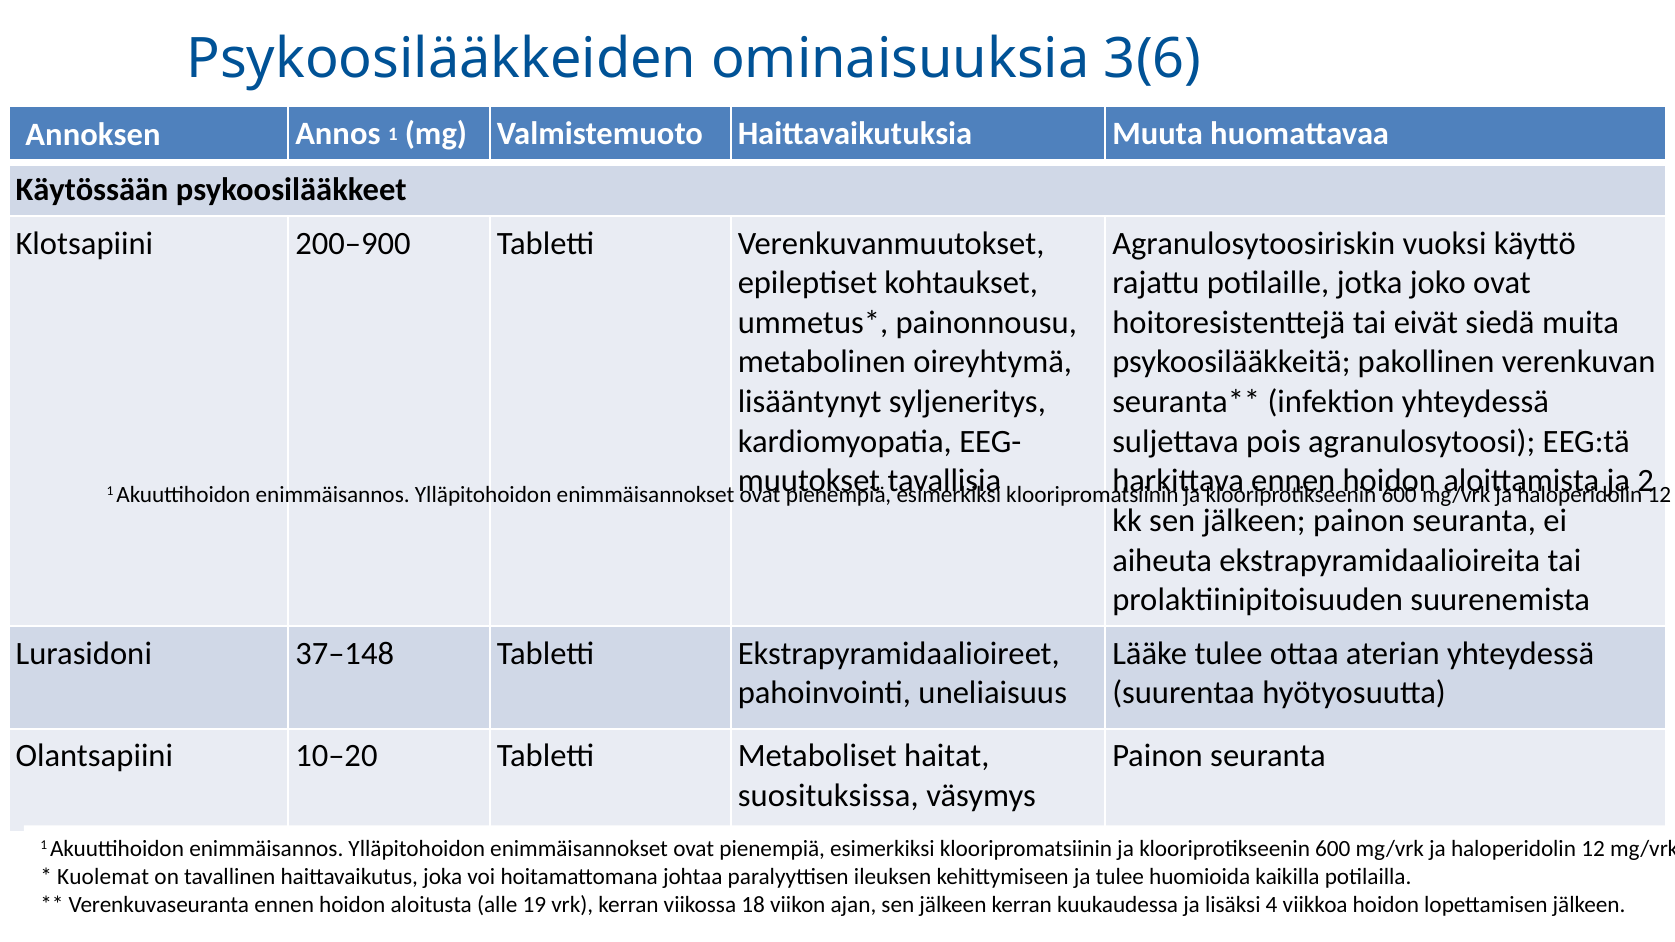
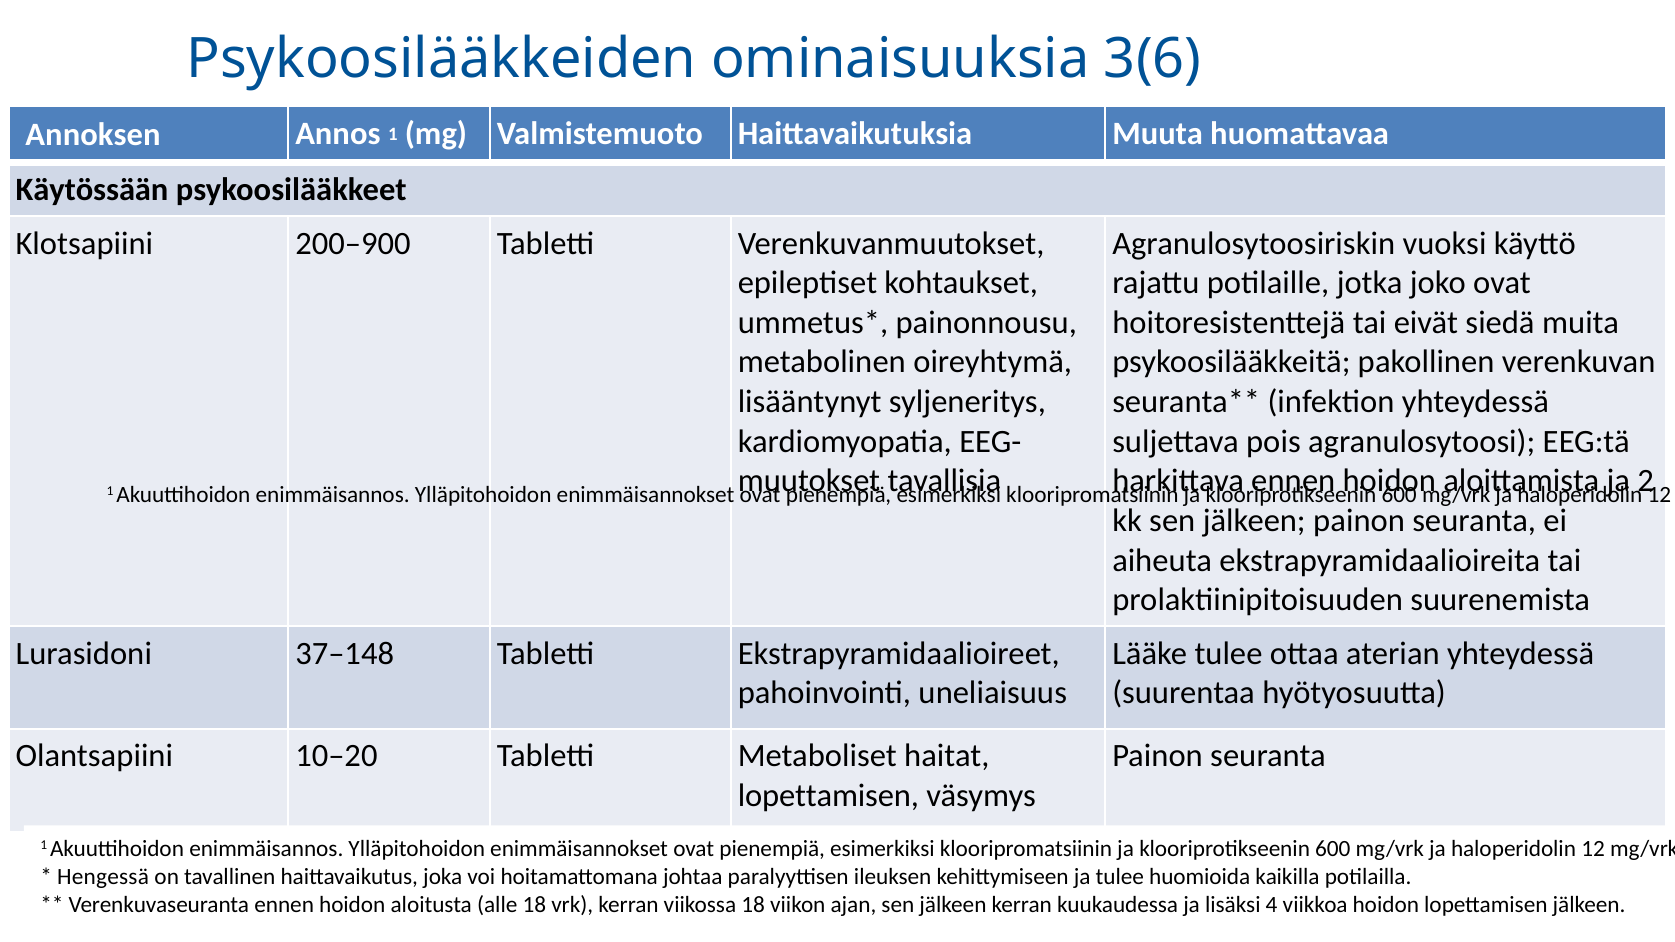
suosituksissa: suosituksissa -> lopettamisen (828, 796)
Kuolemat: Kuolemat -> Hengessä (103, 877)
alle 19: 19 -> 18 (534, 905)
